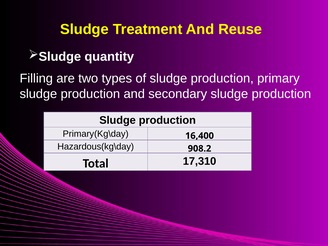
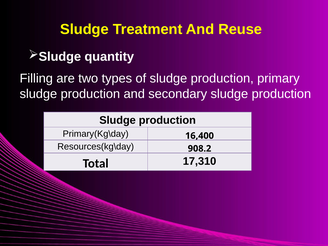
Hazardous(kg\day: Hazardous(kg\day -> Resources(kg\day (96, 147)
